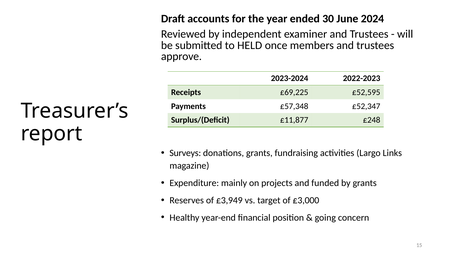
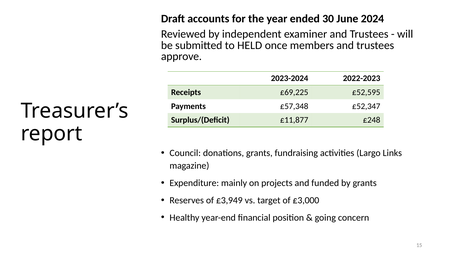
Surveys: Surveys -> Council (185, 153)
